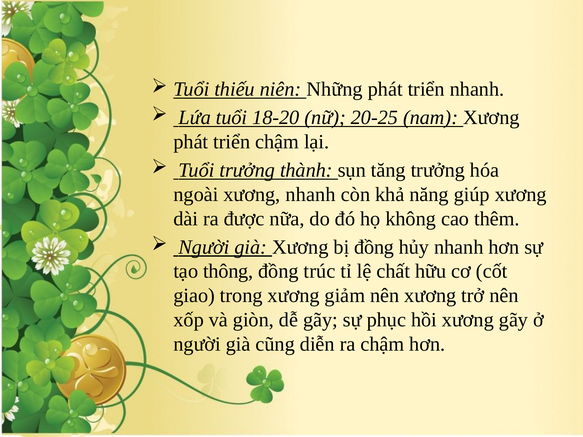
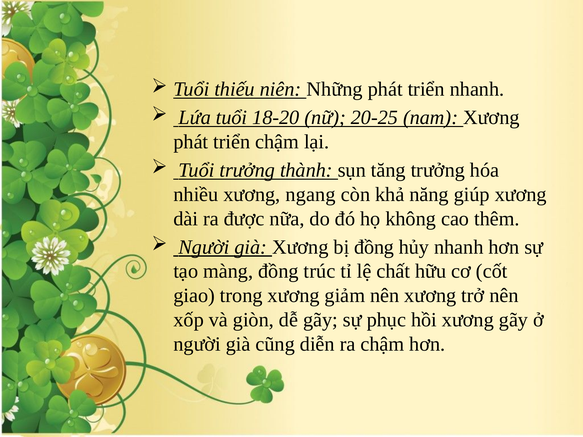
ngoài: ngoài -> nhiều (196, 195)
xương nhanh: nhanh -> ngang (311, 195)
thông: thông -> màng (228, 271)
